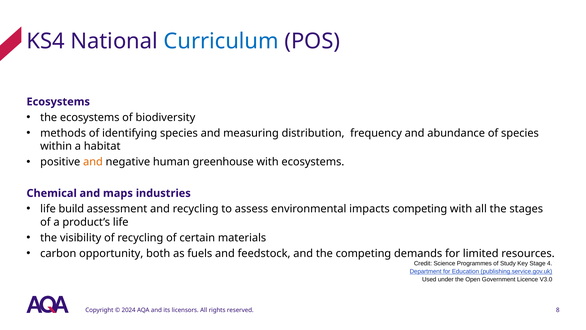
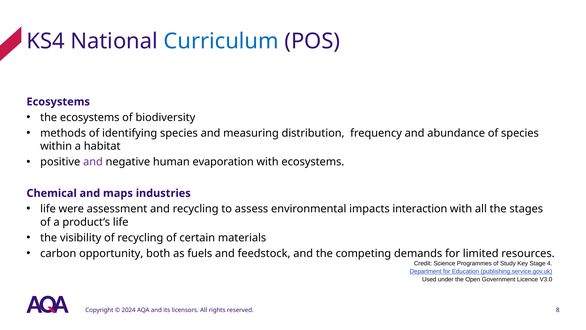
and colour: orange -> purple (93, 162)
greenhouse: greenhouse -> evaporation (223, 162)
build: build -> were (71, 209)
impacts competing: competing -> interaction (420, 209)
